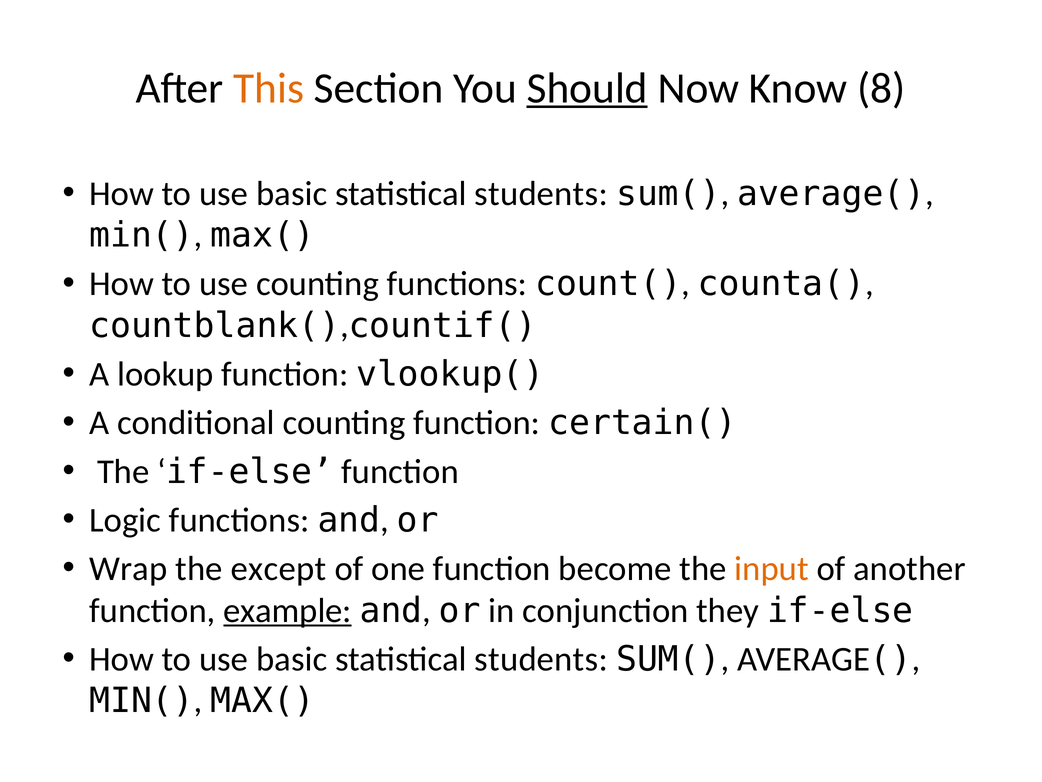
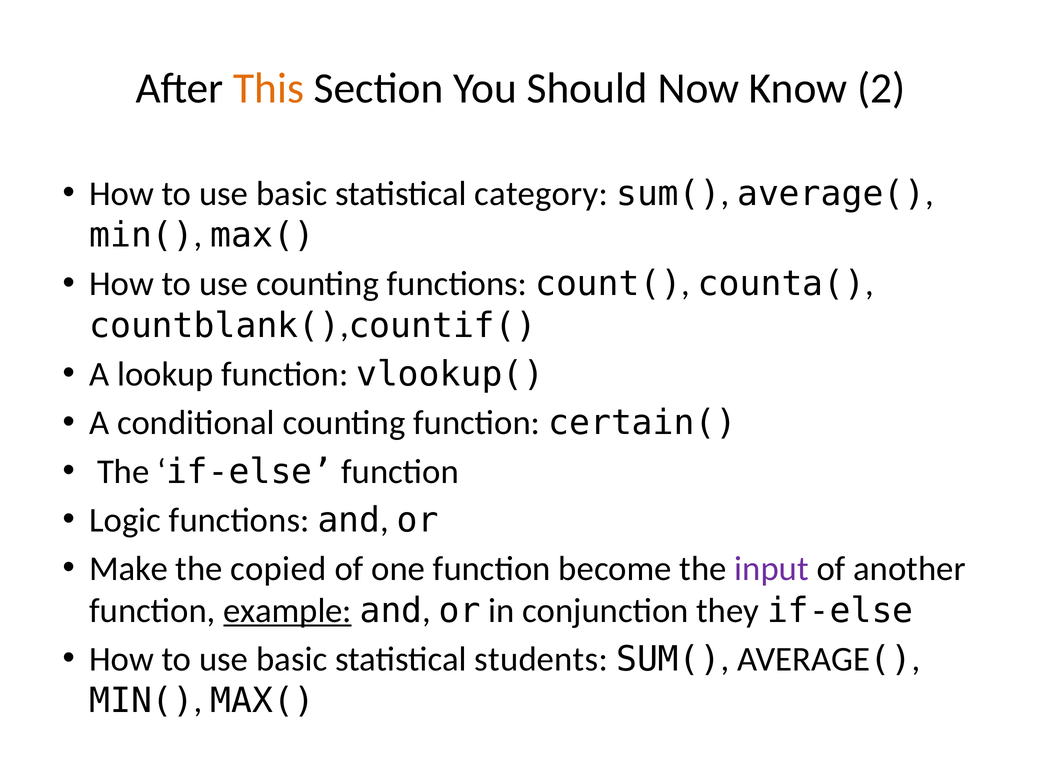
Should underline: present -> none (587, 88)
8: 8 -> 2 (881, 88)
students: students -> category (541, 193)
Wrap: Wrap -> Make (129, 569)
except: except -> copied (278, 569)
input colour: orange -> purple (772, 569)
